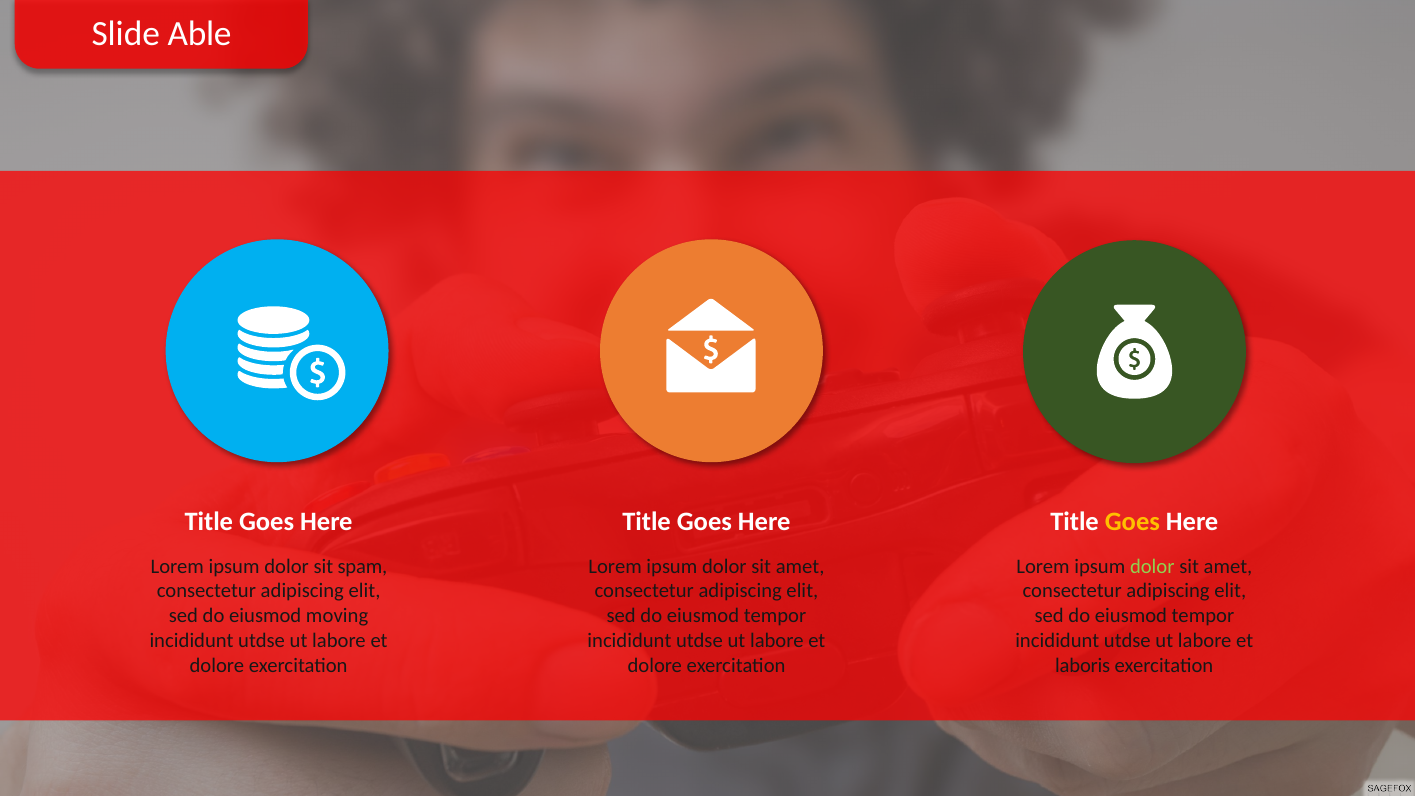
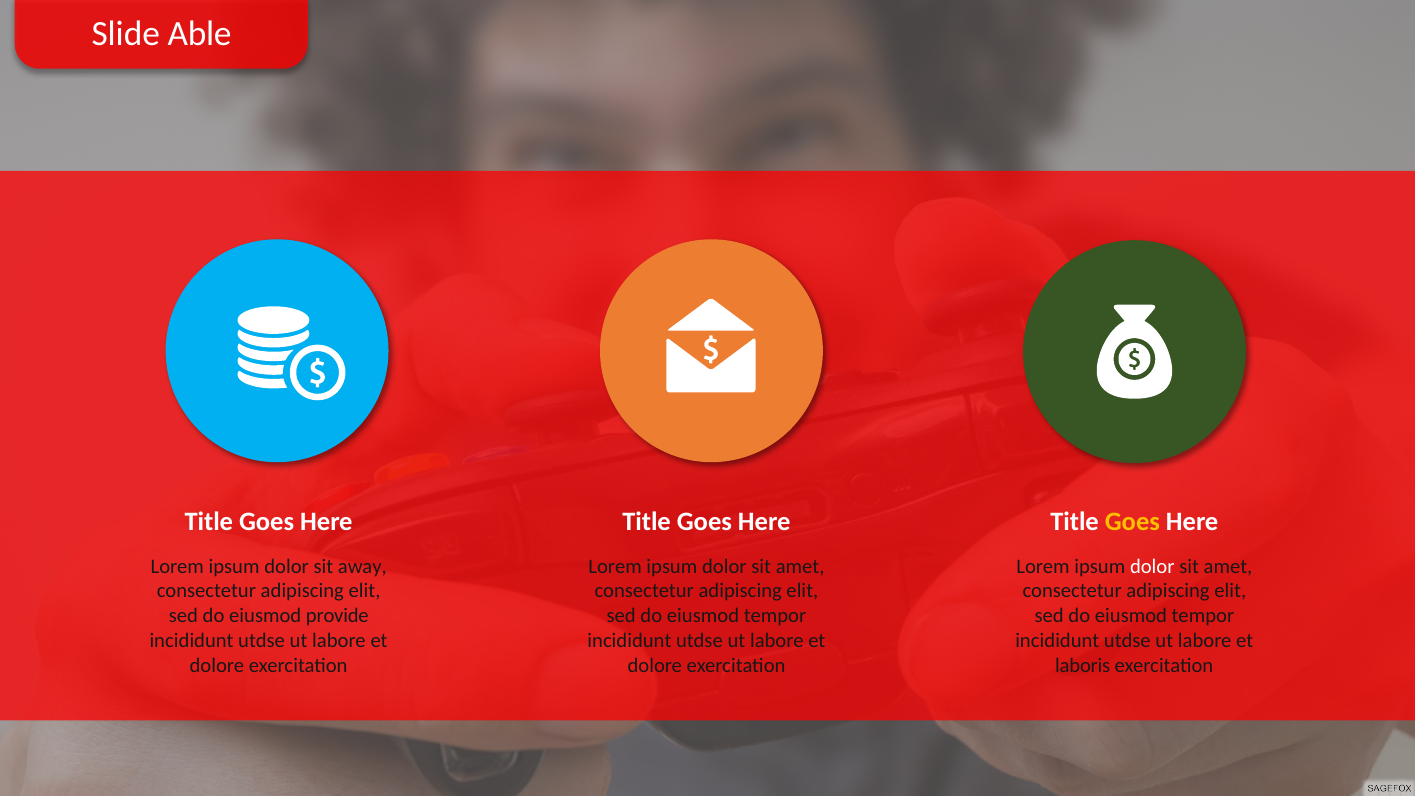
spam: spam -> away (362, 566)
dolor colour: light green -> white (1152, 566)
moving: moving -> provide (337, 616)
